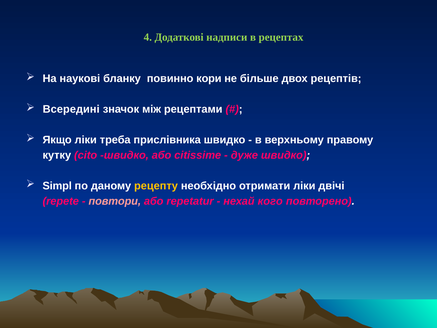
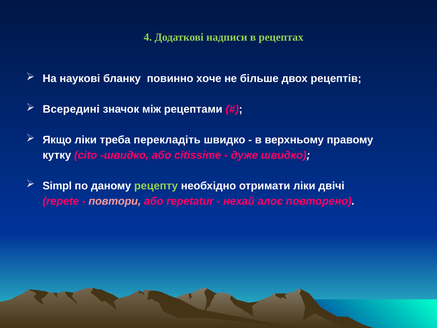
кори: кори -> хоче (209, 79)
прислівника: прислівника -> перекладіть (167, 140)
рецепту colour: yellow -> light green (156, 186)
кого: кого -> алоє (270, 201)
